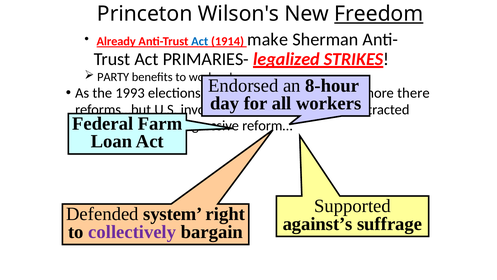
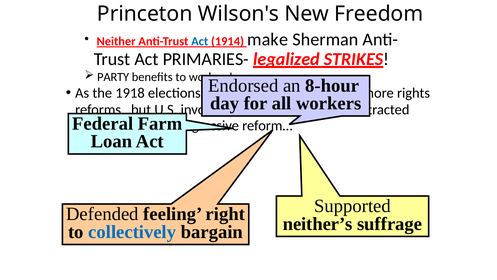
Freedom underline: present -> none (379, 14)
Already: Already -> Neither (116, 41)
1993: 1993 -> 1918 (130, 93)
there: there -> rights (414, 93)
system: system -> feeling (173, 214)
against’s: against’s -> neither’s (318, 224)
collectively colour: purple -> blue (132, 232)
